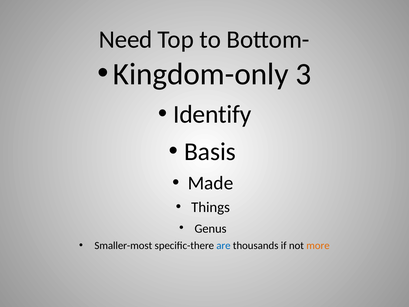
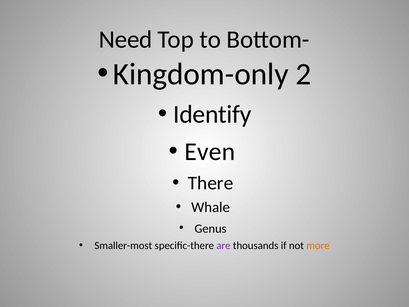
3: 3 -> 2 (303, 74)
Basis: Basis -> Even (210, 152)
Made: Made -> There (211, 183)
Things: Things -> Whale (211, 207)
are colour: blue -> purple (223, 245)
